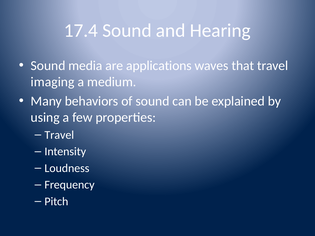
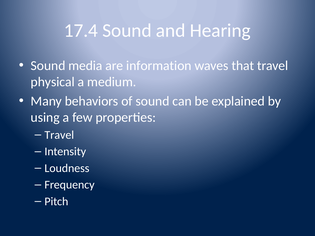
applications: applications -> information (159, 66)
imaging: imaging -> physical (53, 82)
